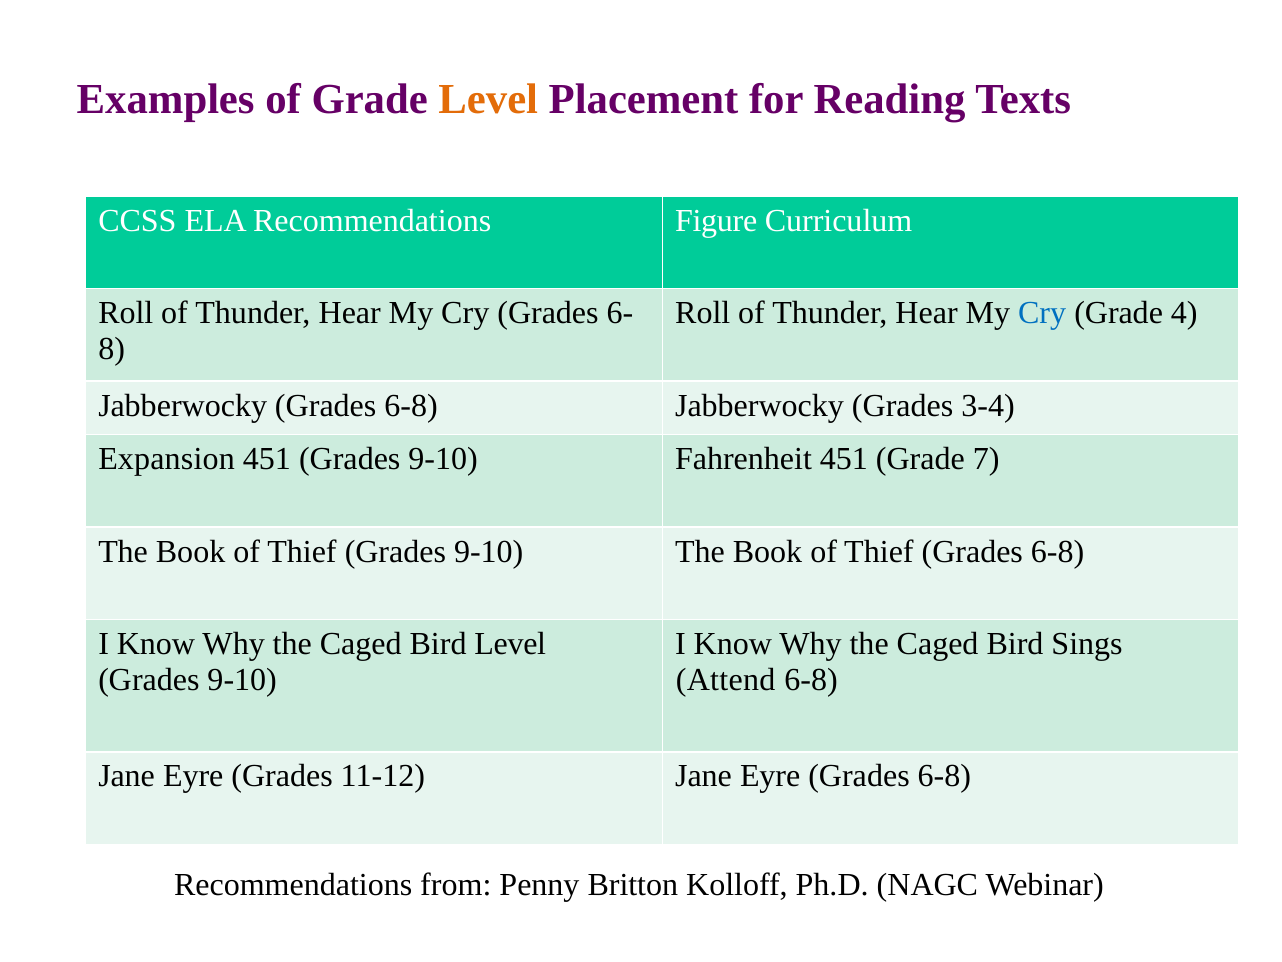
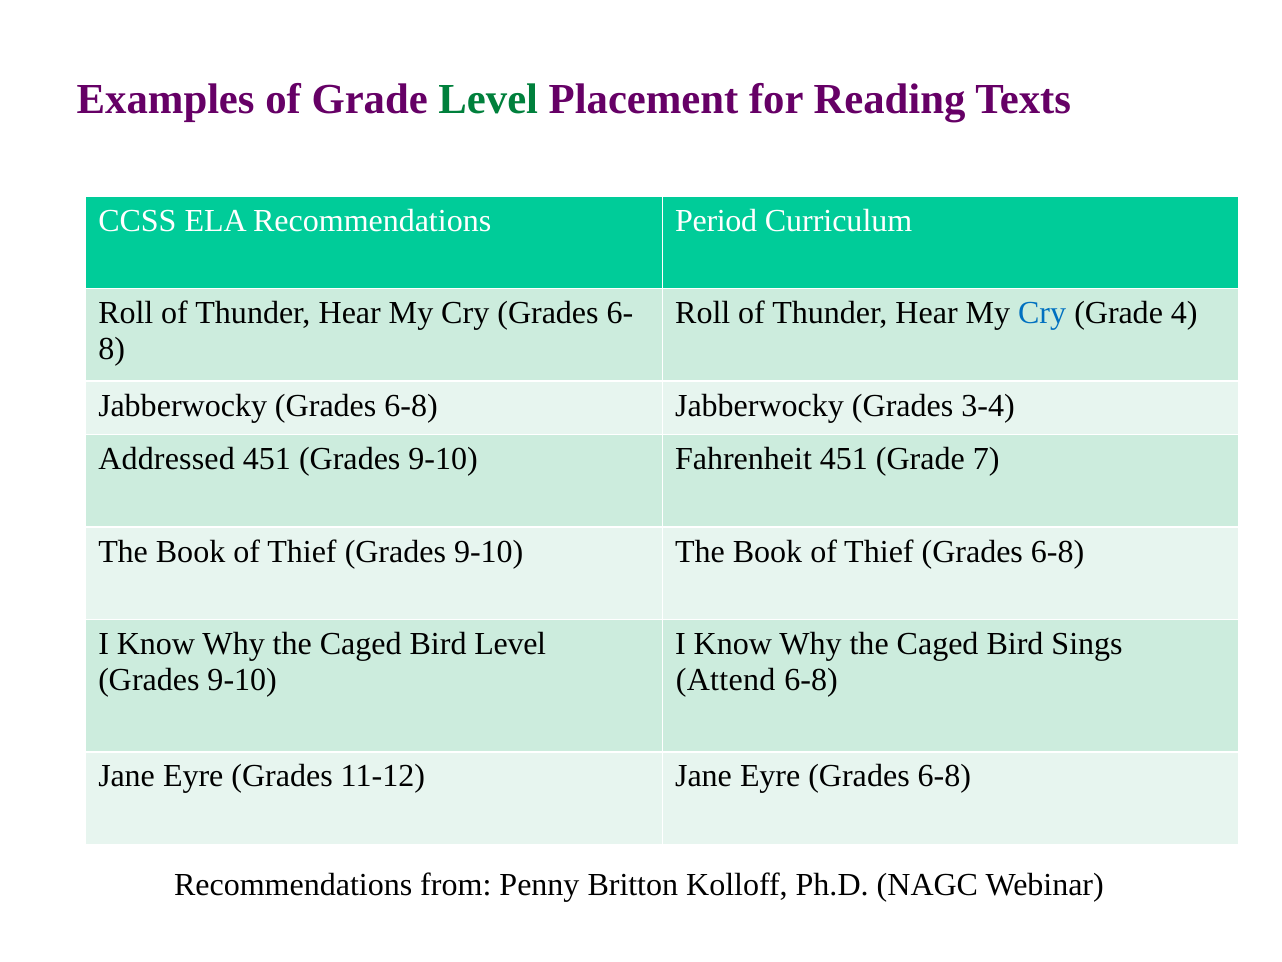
Level colour: orange -> green (488, 99)
Figure: Figure -> Period (716, 220)
Expansion: Expansion -> Addressed (167, 459)
